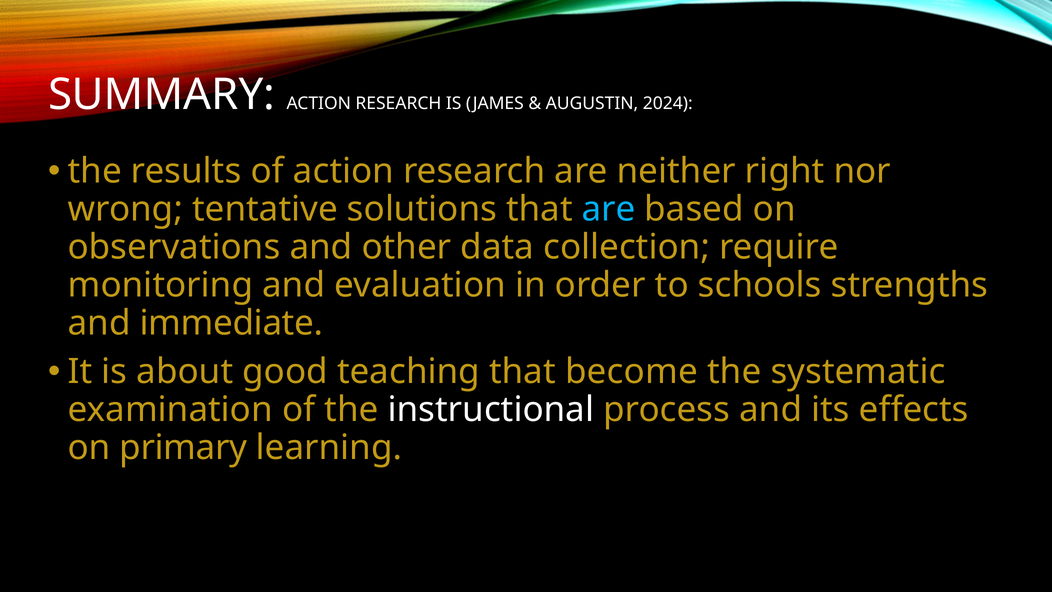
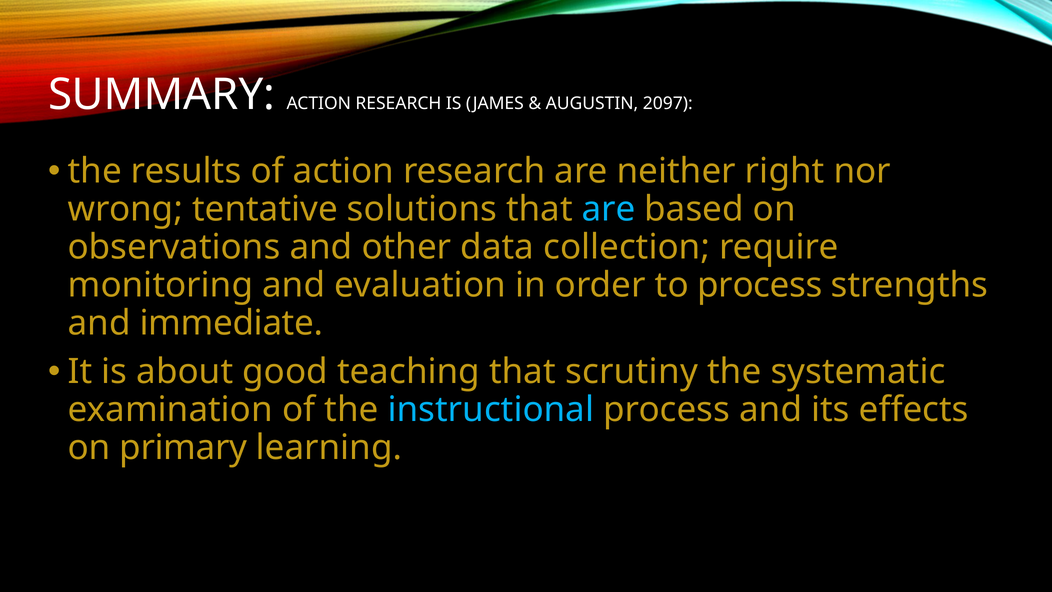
2024: 2024 -> 2097 (668, 103)
to schools: schools -> process (760, 285)
become: become -> scrutiny (631, 372)
instructional colour: white -> light blue (491, 410)
